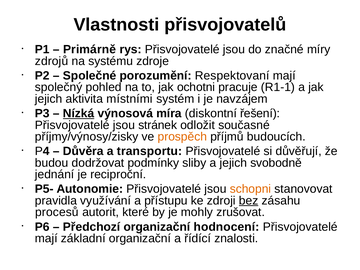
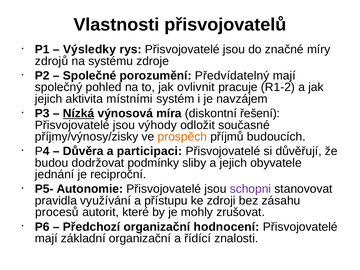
Primárně: Primárně -> Výsledky (90, 50)
Respektovaní: Respektovaní -> Předvídatelný (232, 76)
ochotni: ochotni -> ovlivnit (196, 87)
R1-1: R1-1 -> R1-2 (278, 87)
stránek: stránek -> výhody (158, 125)
transportu: transportu -> participaci (150, 151)
svobodně: svobodně -> obyvatele (276, 163)
schopni colour: orange -> purple (250, 189)
bez underline: present -> none (249, 201)
